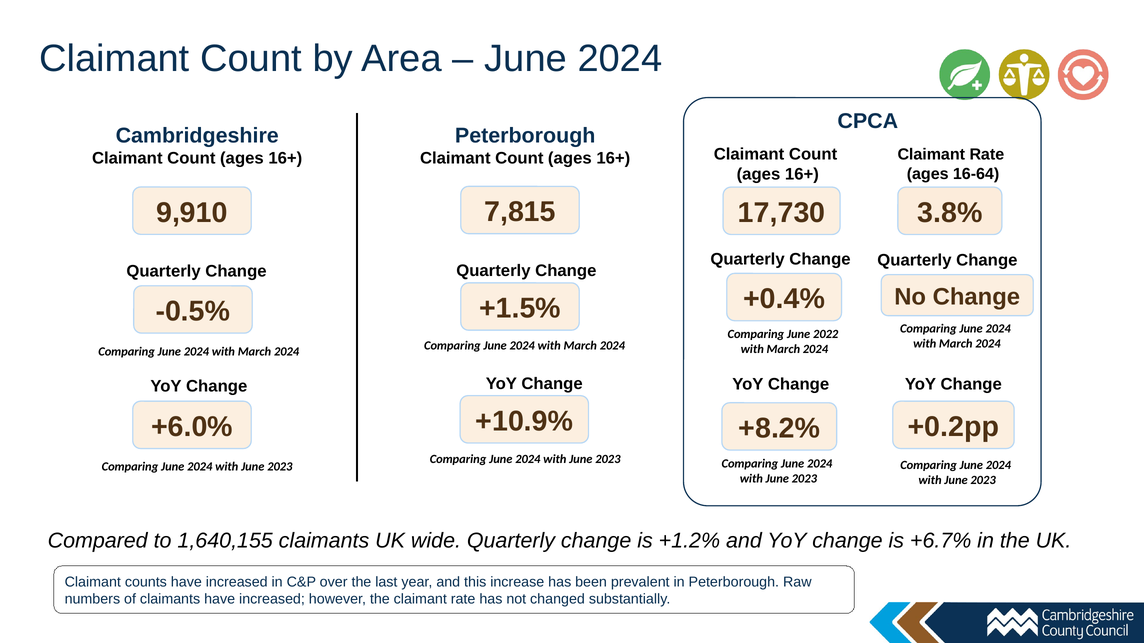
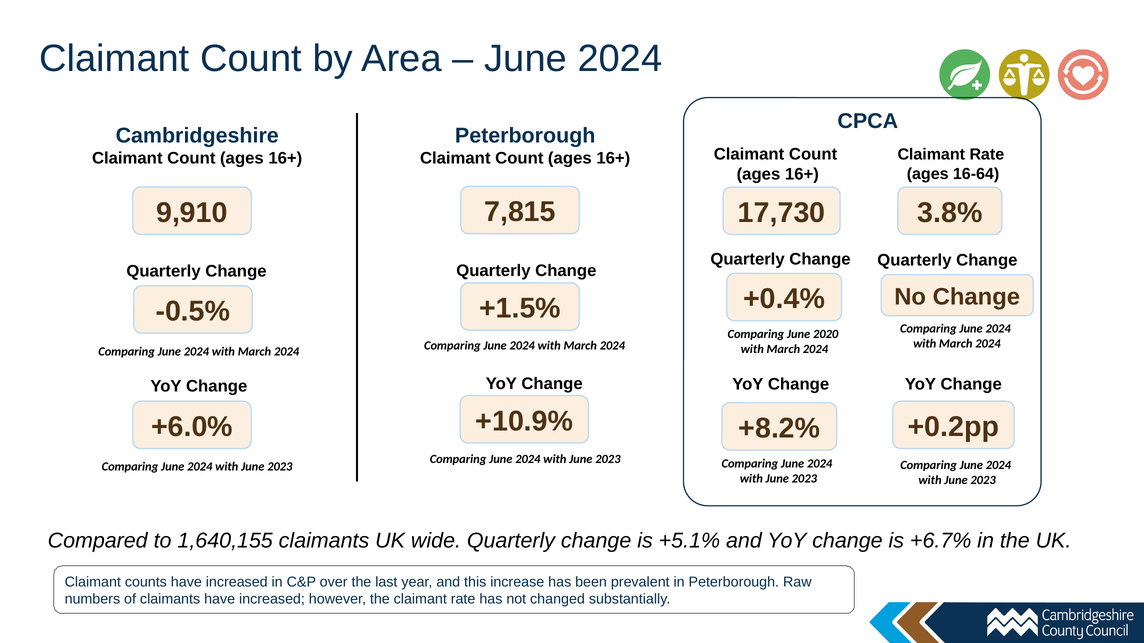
2022: 2022 -> 2020 (826, 335)
+1.2%: +1.2% -> +5.1% (689, 541)
